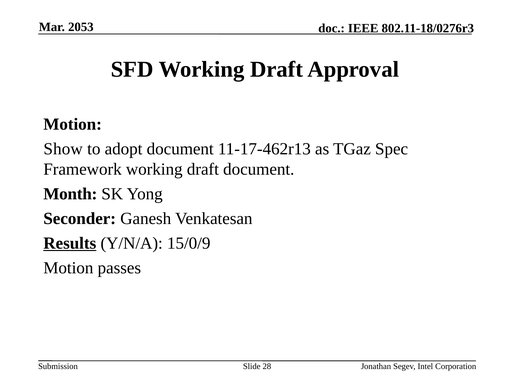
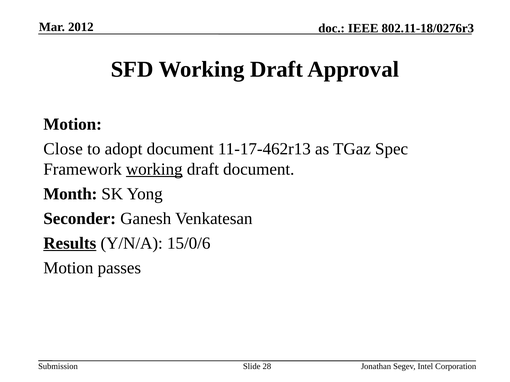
2053: 2053 -> 2012 (81, 27)
Show: Show -> Close (63, 149)
working underline: none -> present (154, 170)
15/0/9: 15/0/9 -> 15/0/6 (189, 243)
